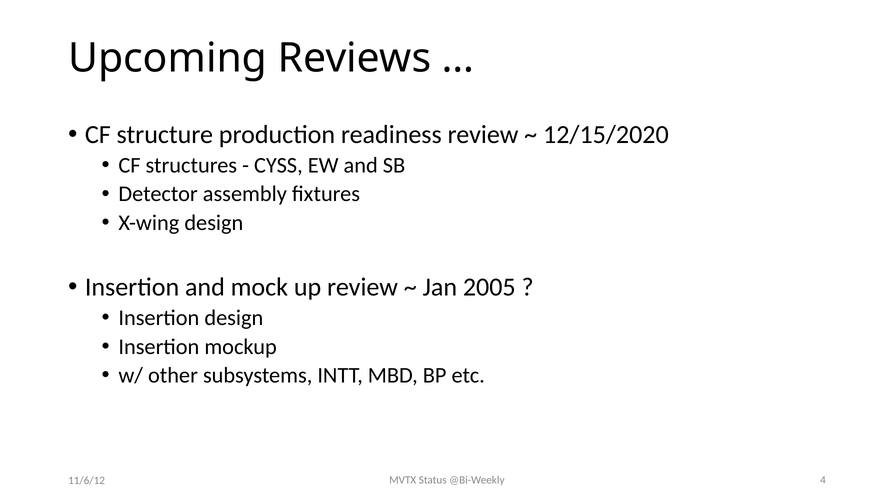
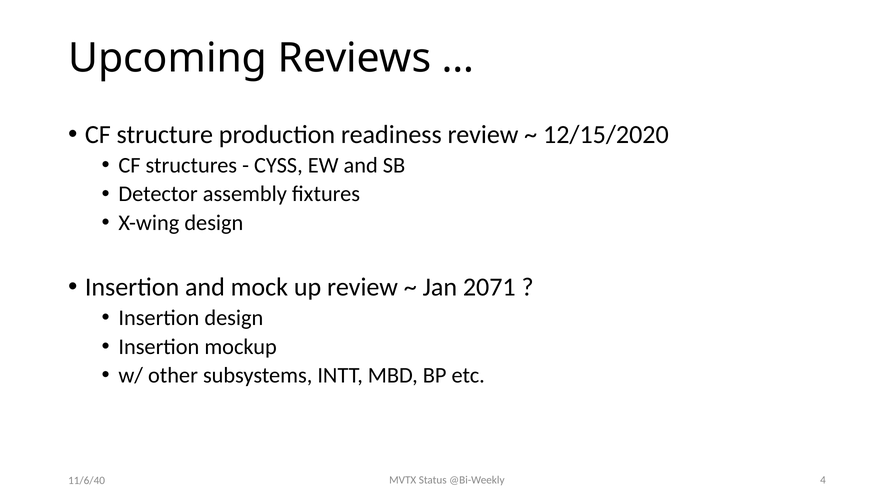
2005: 2005 -> 2071 (489, 287)
11/6/12: 11/6/12 -> 11/6/40 (87, 480)
